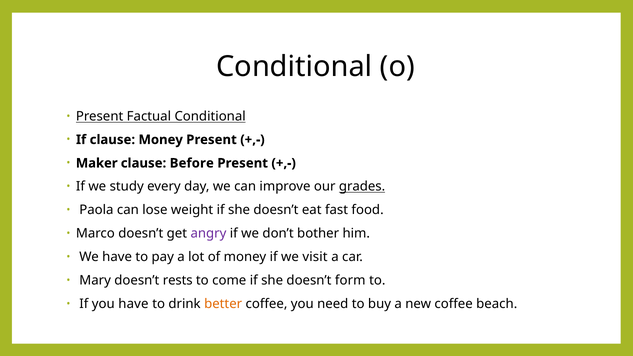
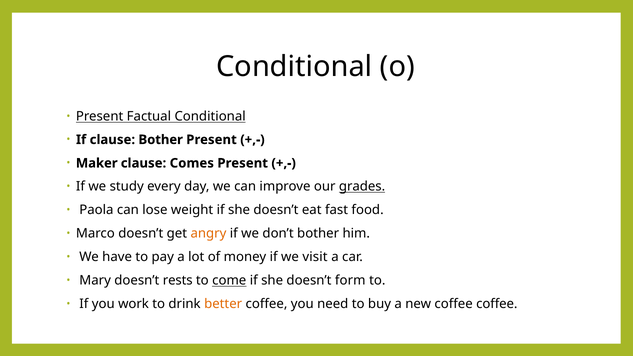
clause Money: Money -> Bother (161, 140)
Before: Before -> Comes (192, 163)
angry colour: purple -> orange (208, 234)
come underline: none -> present (229, 281)
you have: have -> work (134, 304)
coffee beach: beach -> coffee (497, 304)
